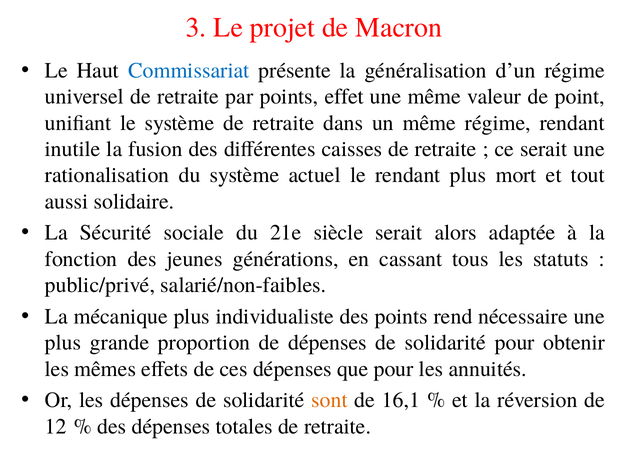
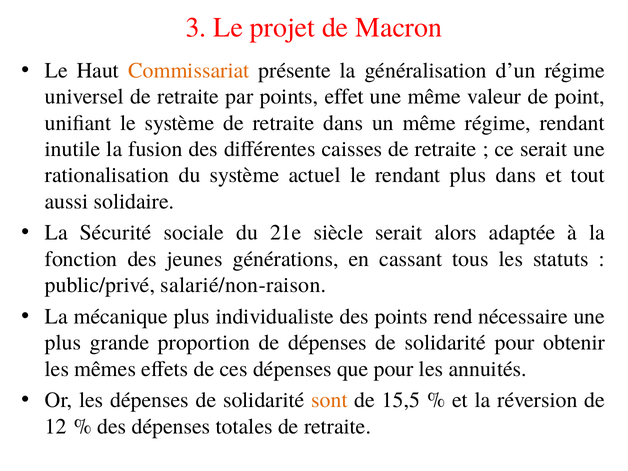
Commissariat colour: blue -> orange (189, 71)
plus mort: mort -> dans (516, 175)
salarié/non-faibles: salarié/non-faibles -> salarié/non-raison (243, 285)
16,1: 16,1 -> 15,5 (401, 400)
